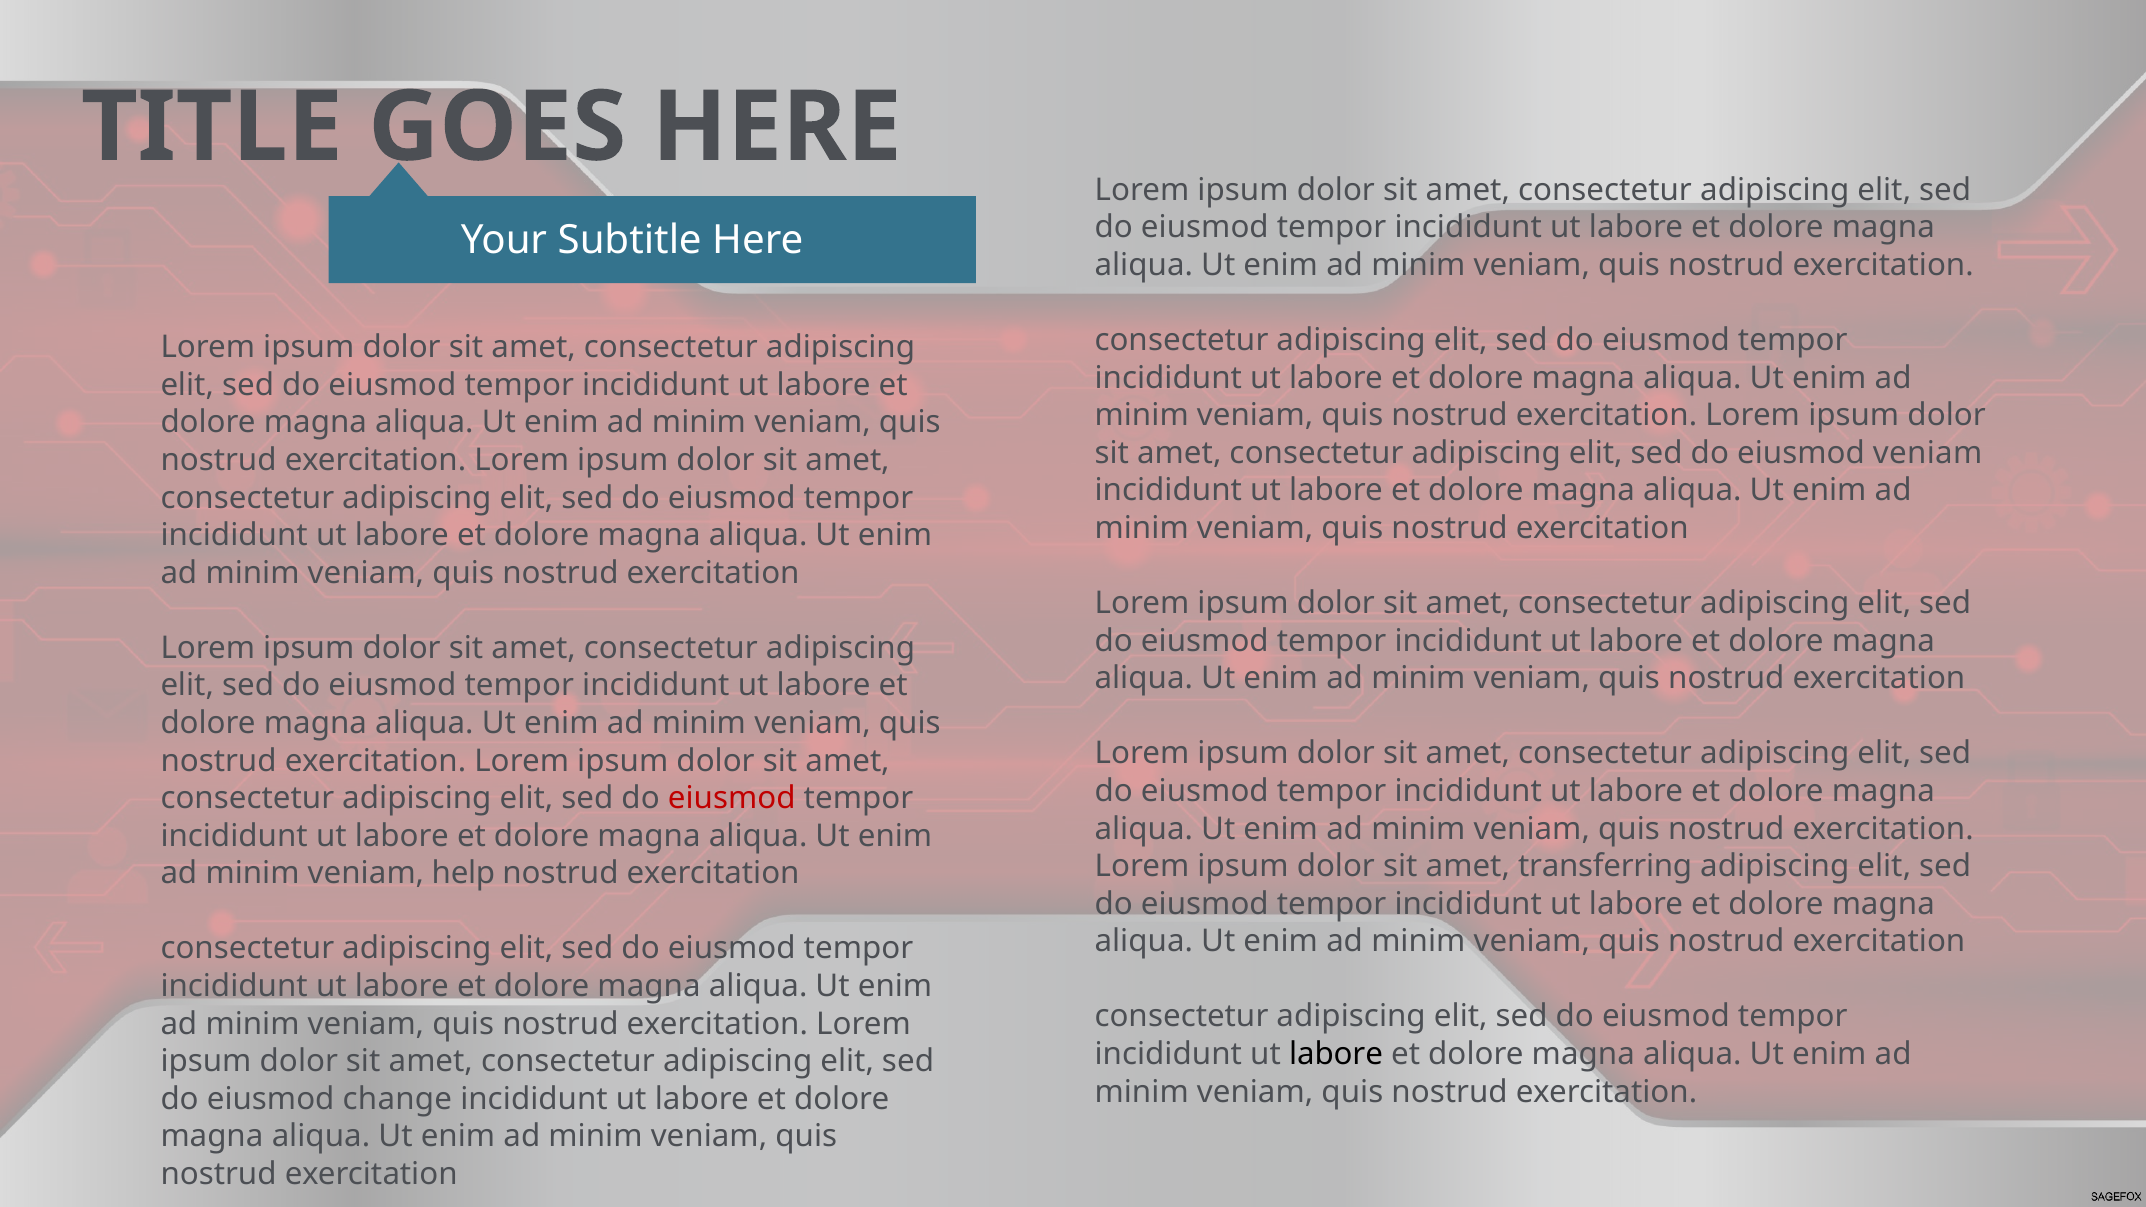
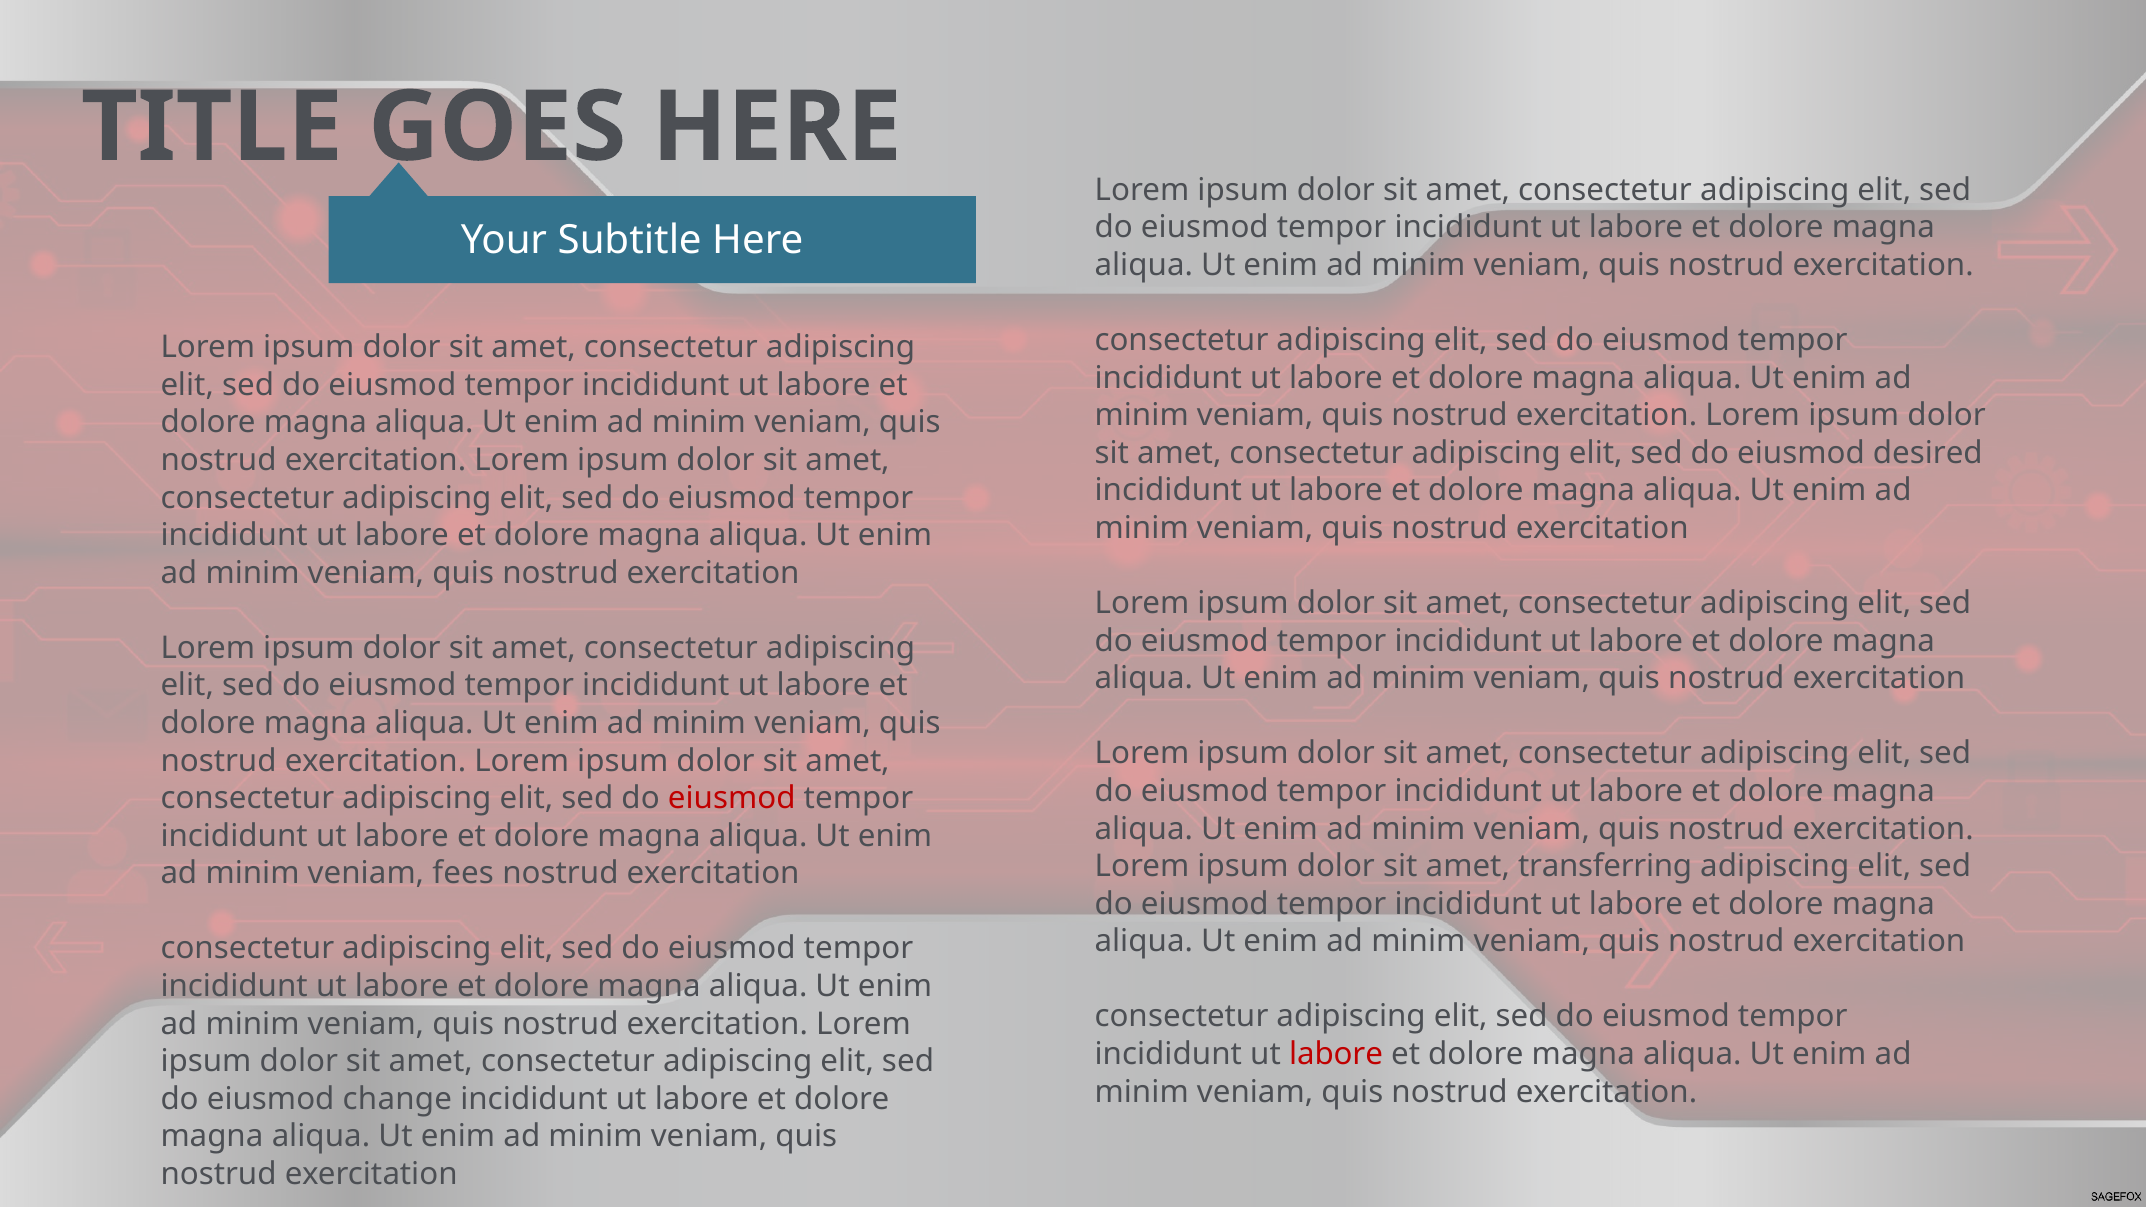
eiusmod veniam: veniam -> desired (1928, 453)
help: help -> fees (463, 873)
labore colour: black -> red (1336, 1054)
